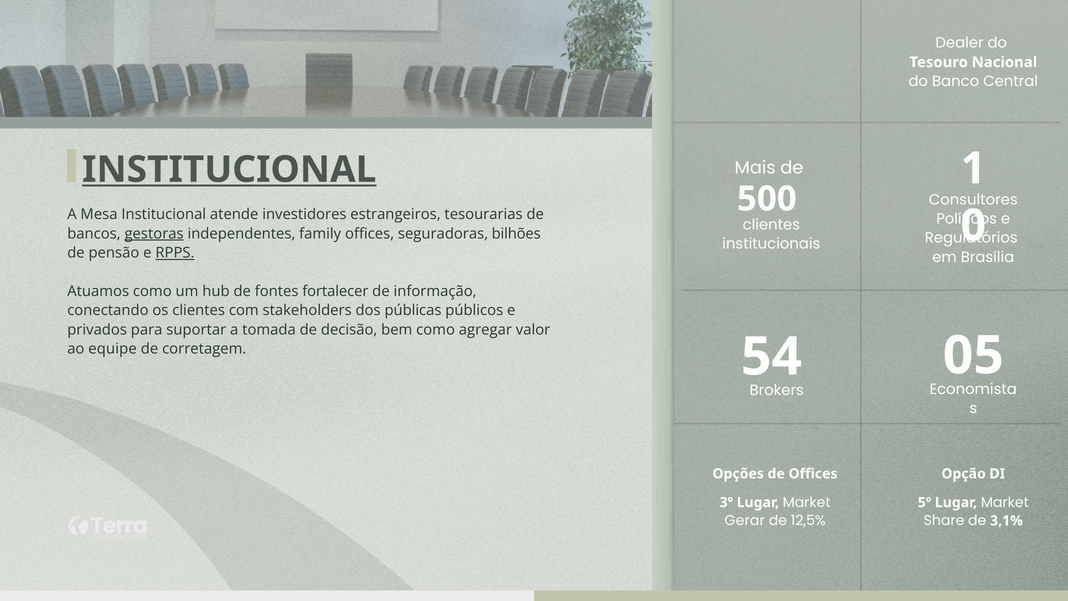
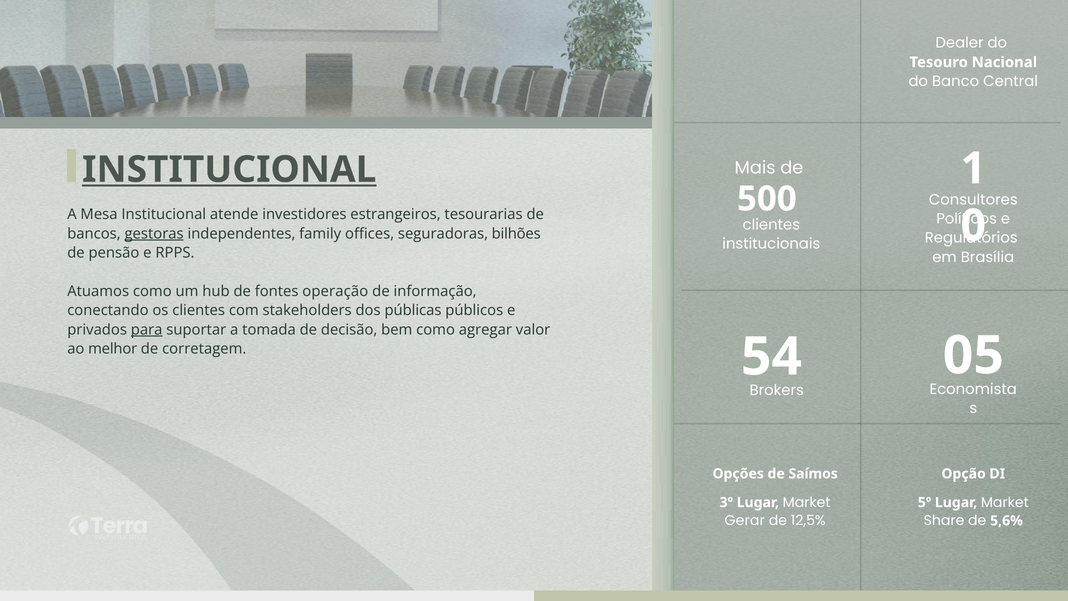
RPPS underline: present -> none (175, 253)
fortalecer: fortalecer -> operação (335, 291)
para underline: none -> present (147, 330)
equipe: equipe -> melhor (113, 349)
de Offices: Offices -> Saímos (813, 474)
3,1%: 3,1% -> 5,6% (1006, 521)
